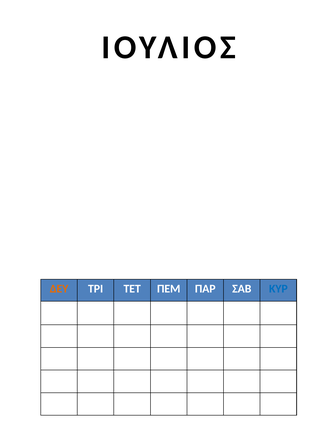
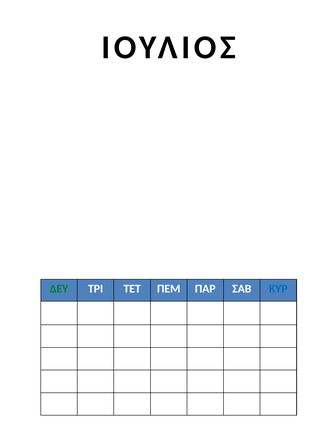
ΔΕΥ colour: orange -> green (59, 288)
